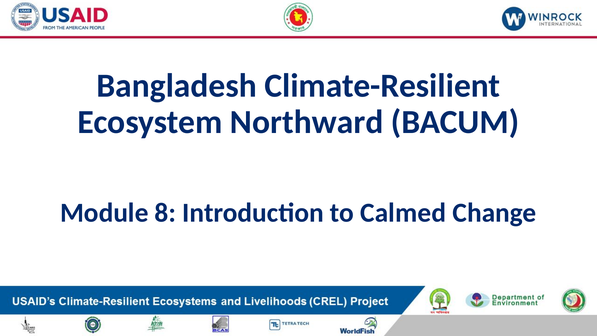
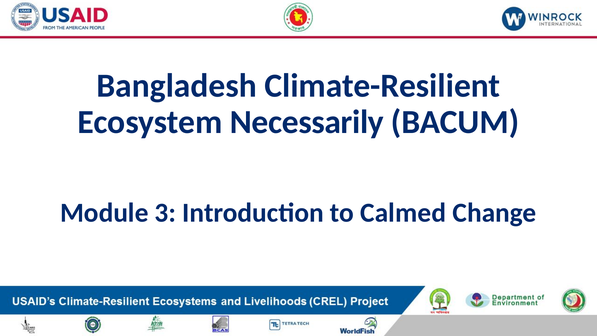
Northward: Northward -> Necessarily (307, 122)
8: 8 -> 3 (165, 213)
